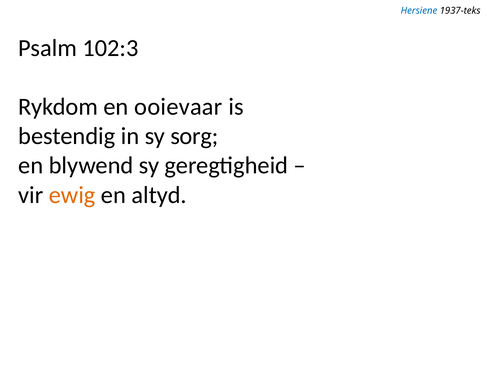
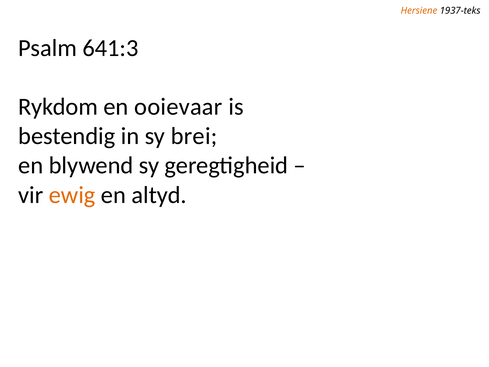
Hersiene colour: blue -> orange (419, 11)
102:3: 102:3 -> 641:3 (110, 48)
sorg: sorg -> brei (194, 136)
